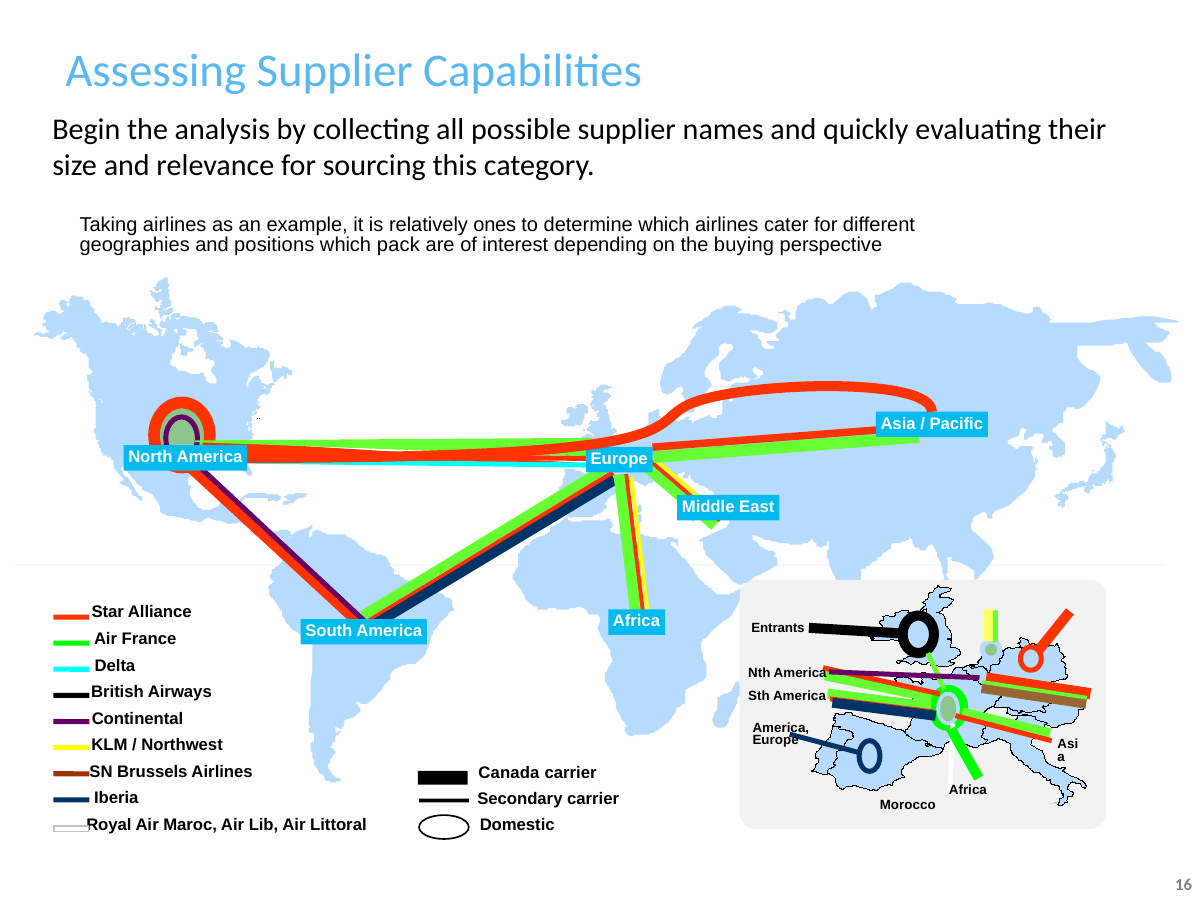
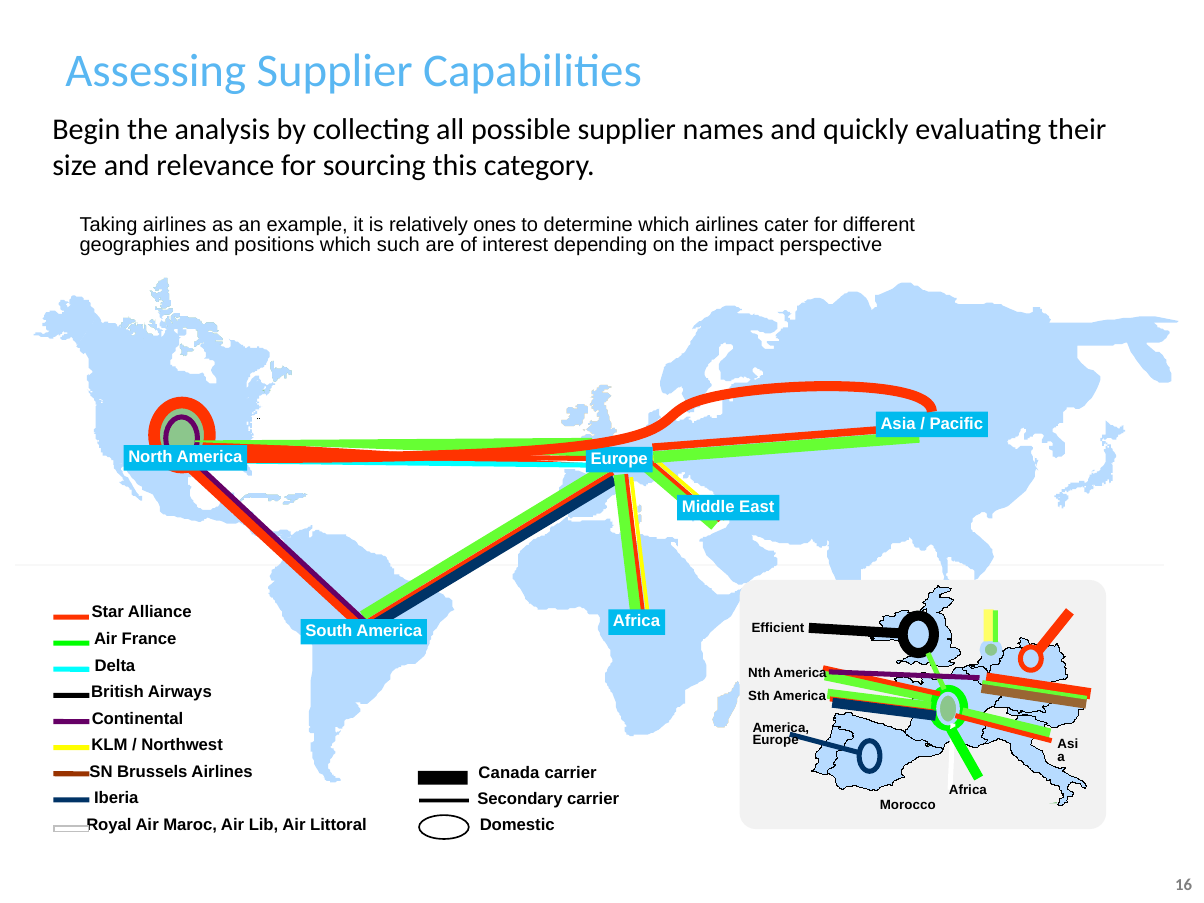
pack: pack -> such (398, 245)
buying: buying -> impact (744, 245)
Entrants: Entrants -> Efficient (778, 628)
